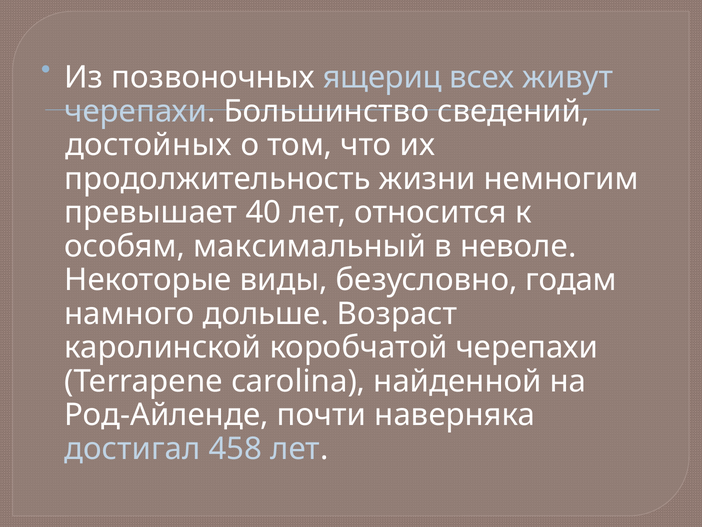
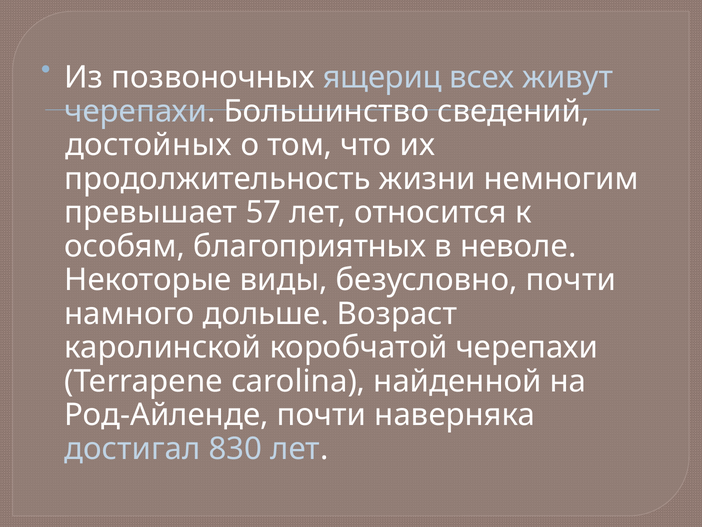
40: 40 -> 57 (263, 212)
максимальный: максимальный -> благоприятных (310, 246)
безусловно годам: годам -> почти (571, 280)
458: 458 -> 830 (235, 448)
